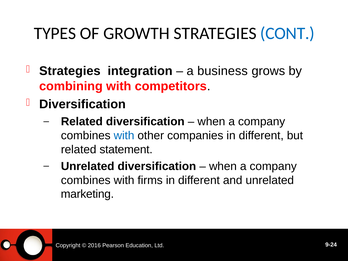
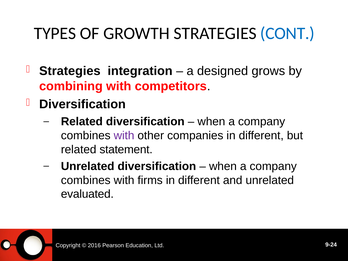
business: business -> designed (223, 71)
with colour: blue -> purple (124, 136)
marketing: marketing -> evaluated (87, 194)
